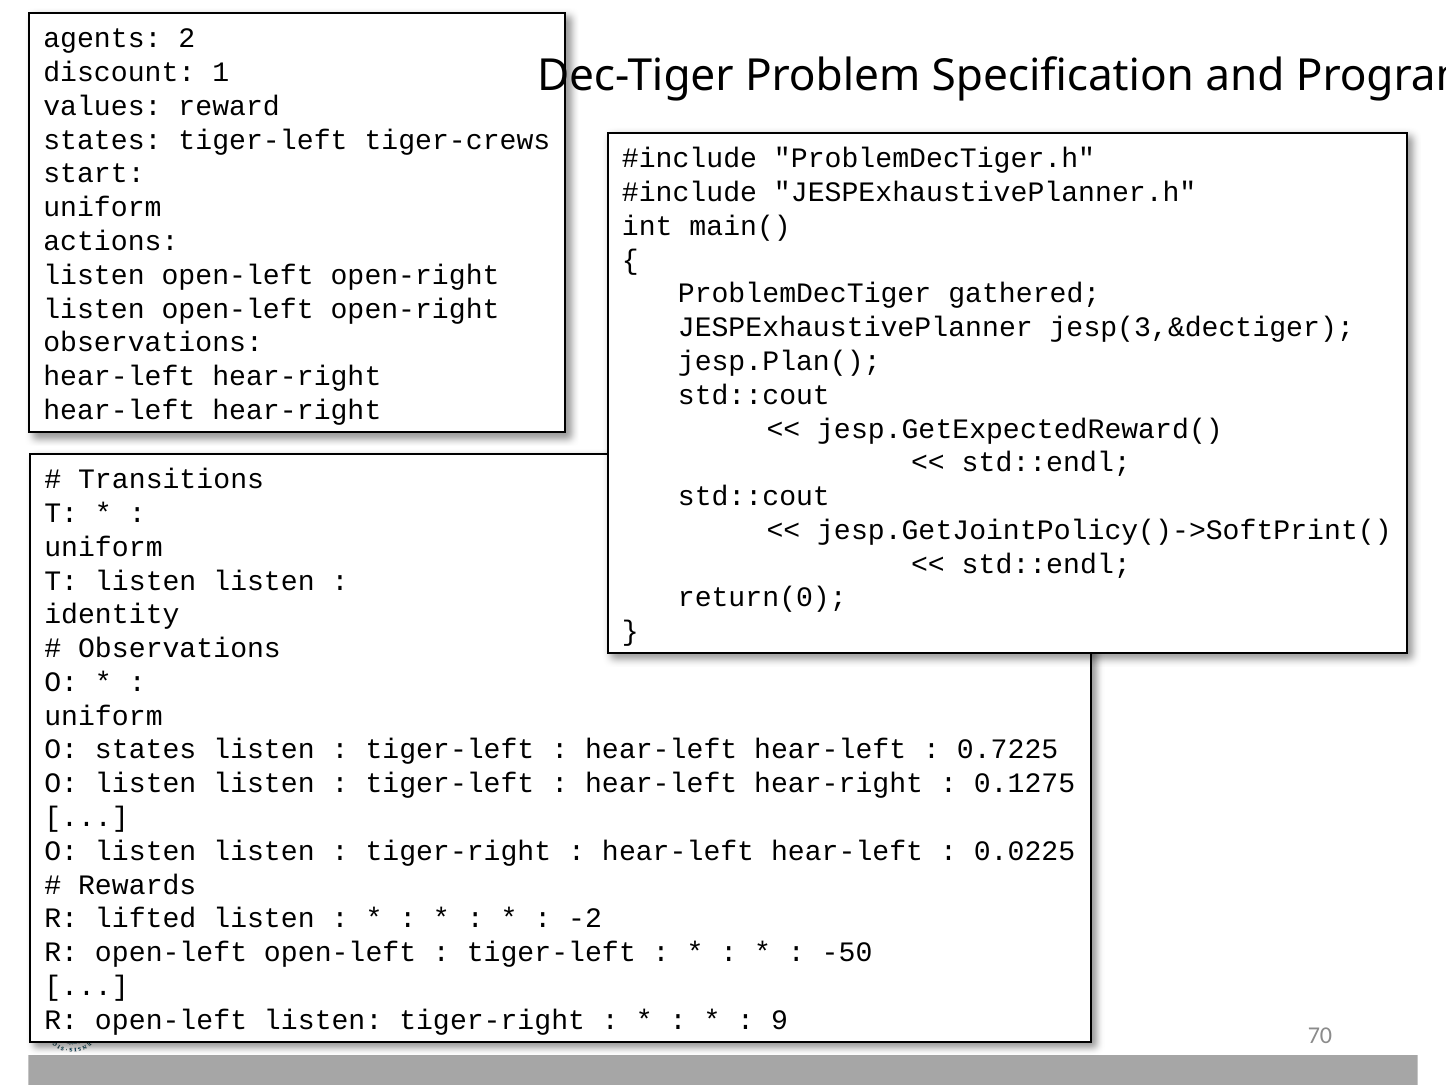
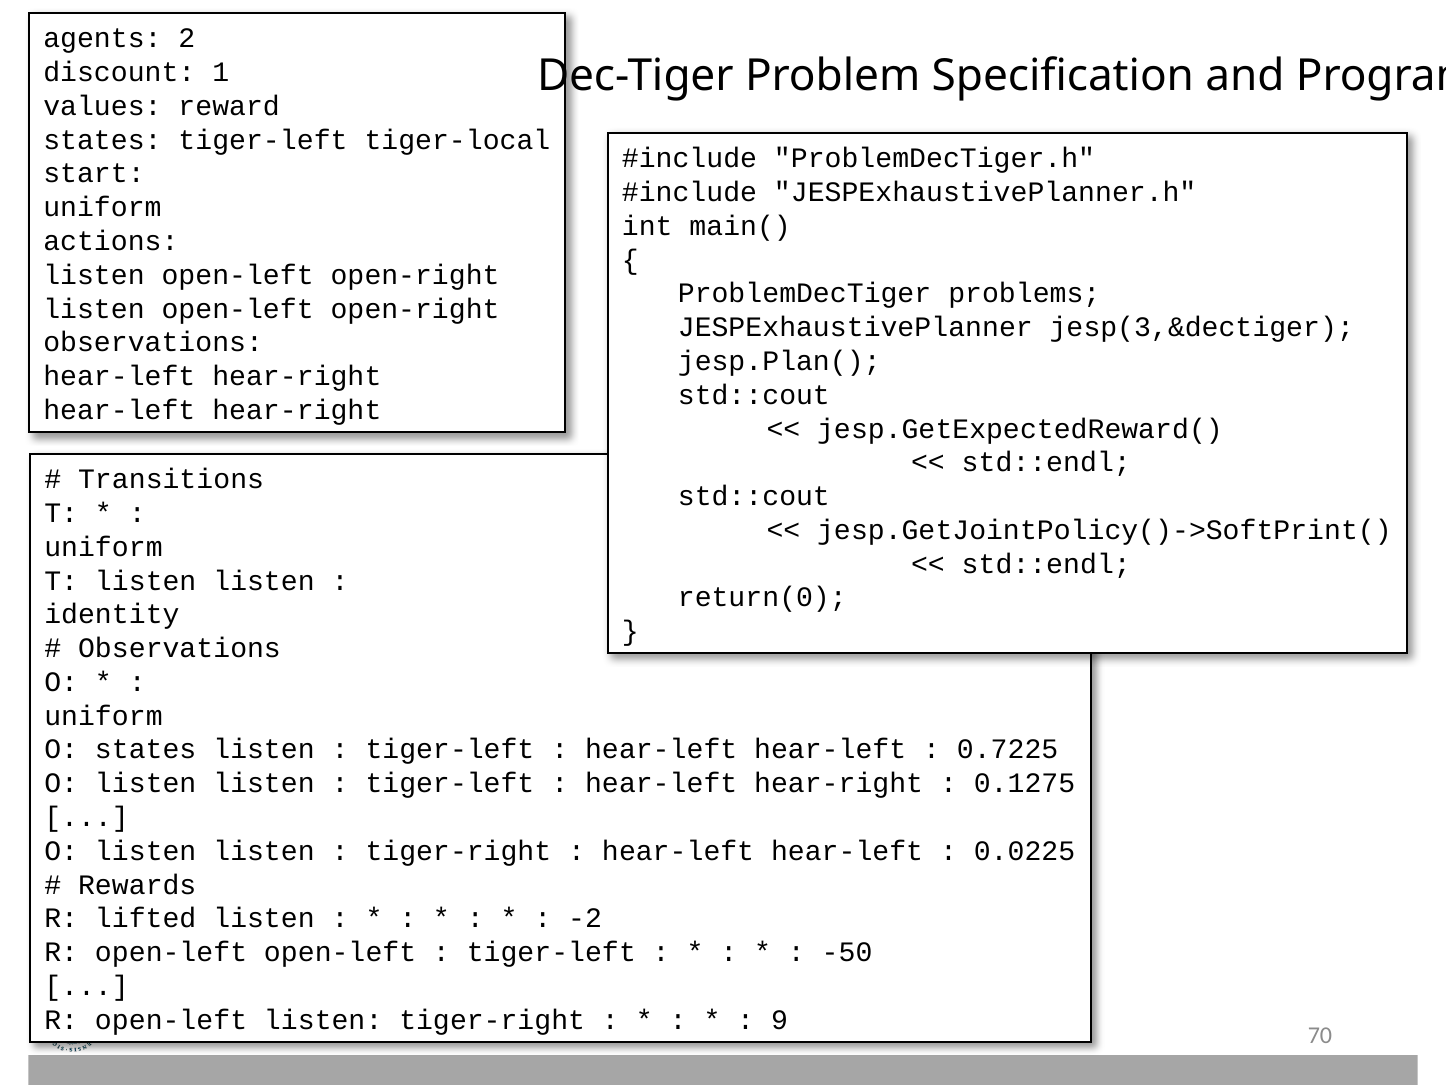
tiger-crews: tiger-crews -> tiger-local (457, 140)
gathered: gathered -> problems (1024, 294)
